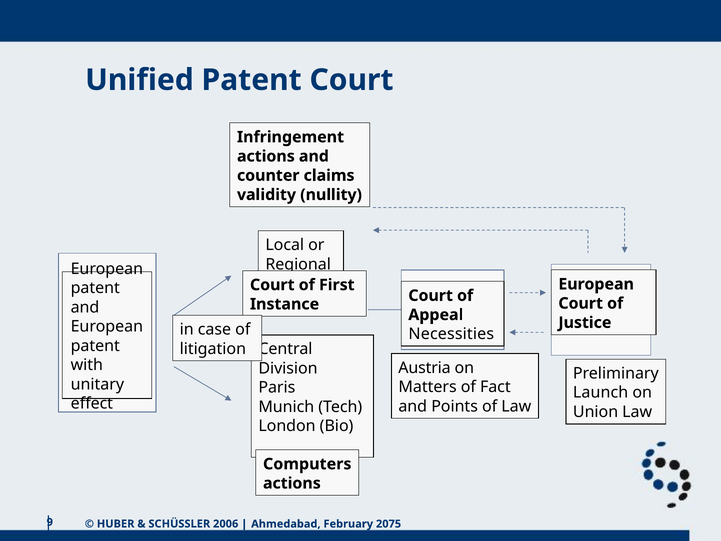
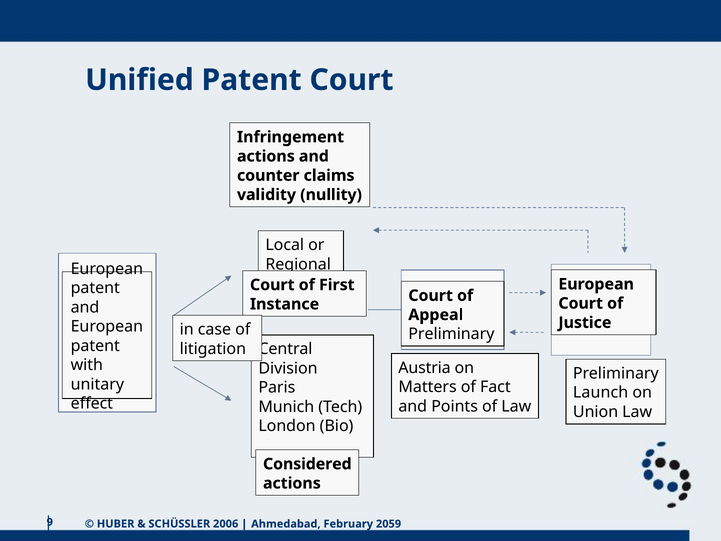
Necessities: Necessities -> Preliminary (451, 334)
Computers: Computers -> Considered (307, 464)
2075: 2075 -> 2059 (389, 524)
